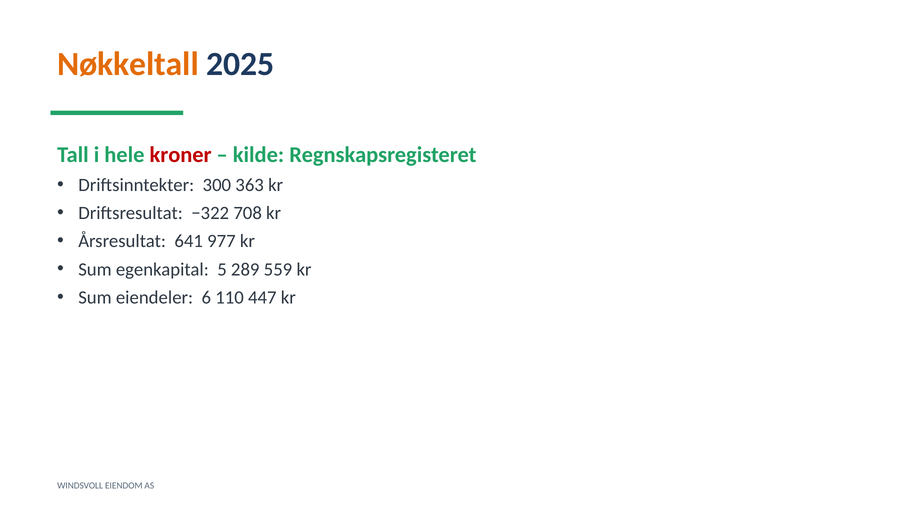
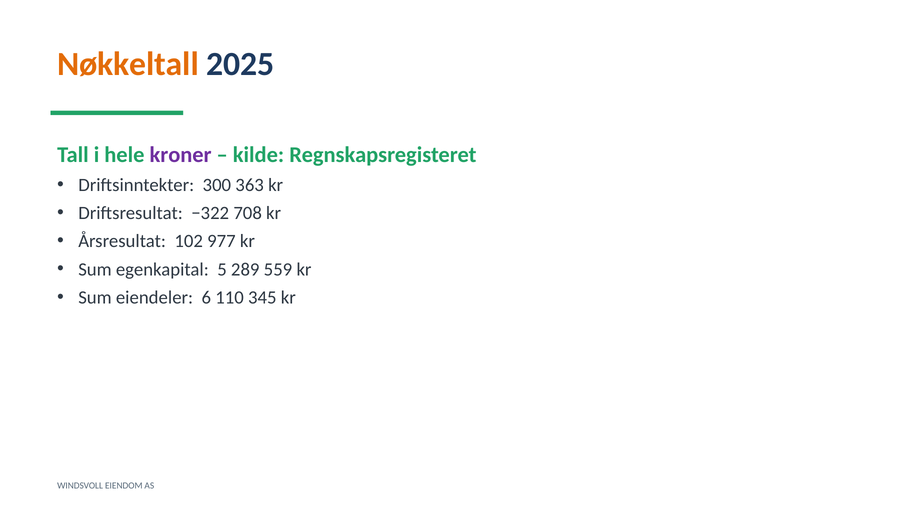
kroner colour: red -> purple (181, 155)
641: 641 -> 102 (189, 241)
447: 447 -> 345 (262, 297)
